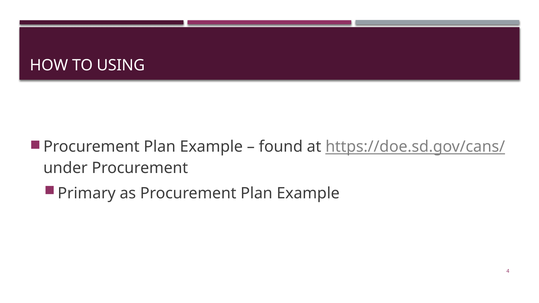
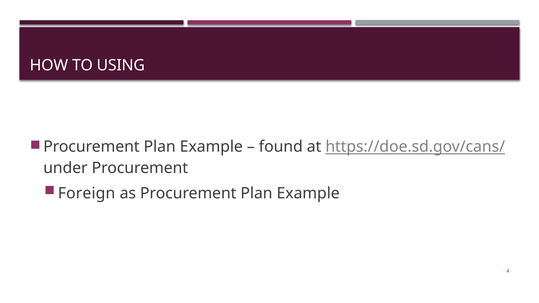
Primary: Primary -> Foreign (87, 193)
